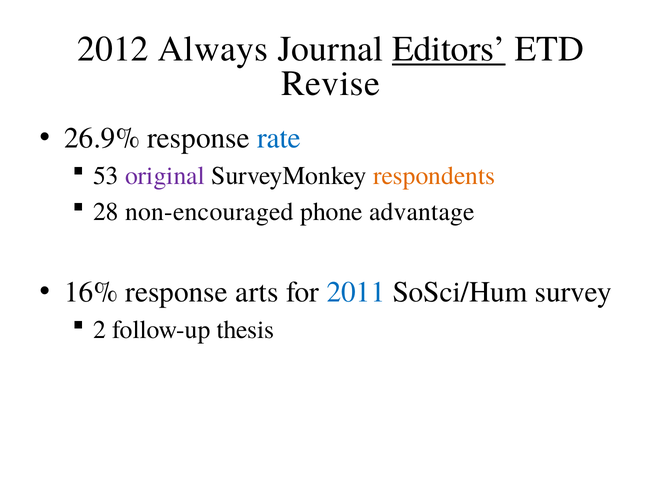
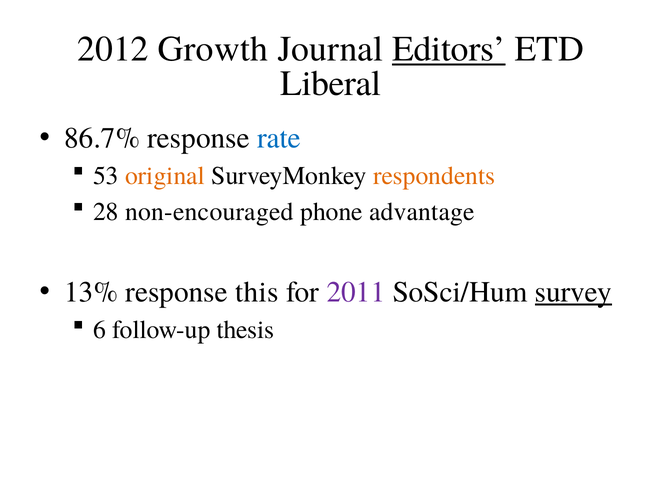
Always: Always -> Growth (213, 49)
Revise: Revise -> Liberal (331, 83)
26.9%: 26.9% -> 86.7% (102, 138)
original colour: purple -> orange (165, 176)
16%: 16% -> 13% (91, 292)
arts: arts -> this (257, 292)
2011 colour: blue -> purple (356, 292)
survey underline: none -> present (573, 292)
2: 2 -> 6 (99, 330)
